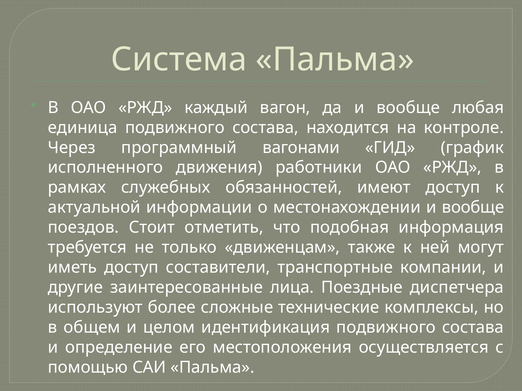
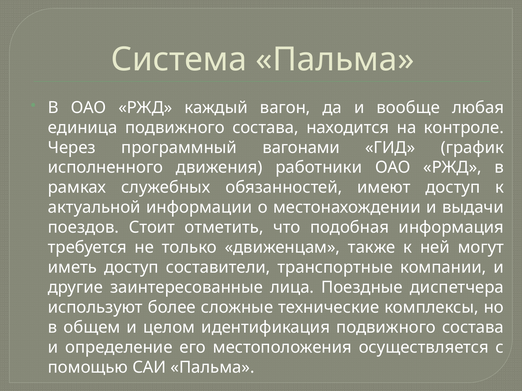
местонахождении и вообще: вообще -> выдачи (473, 208)
